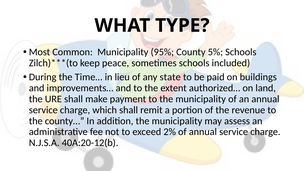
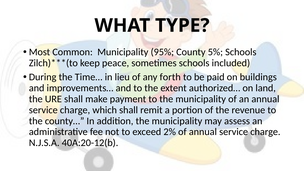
state: state -> forth (170, 77)
